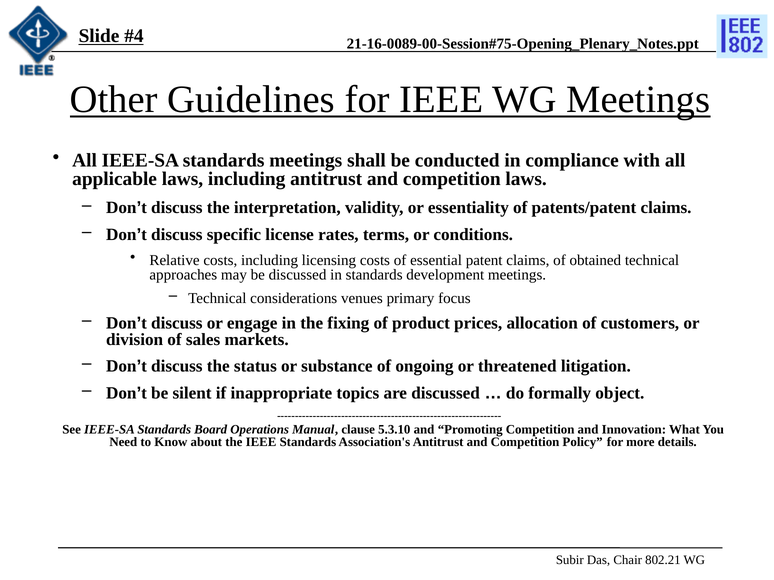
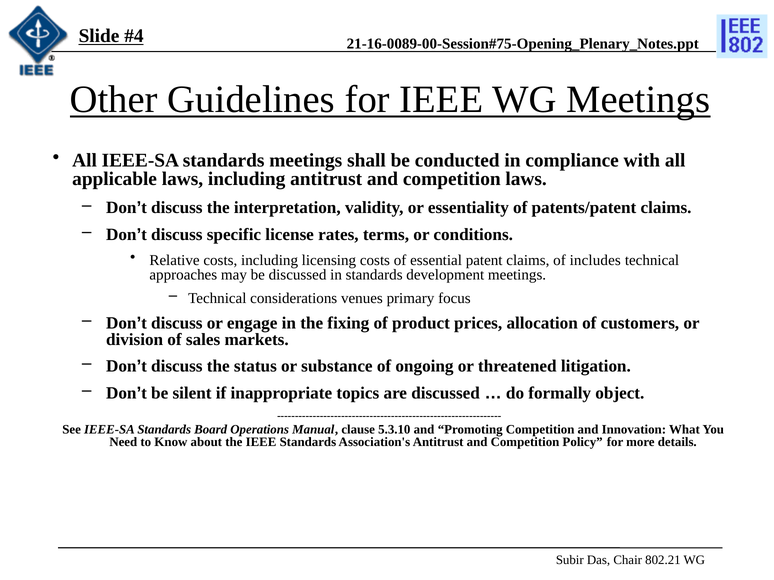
obtained: obtained -> includes (595, 260)
